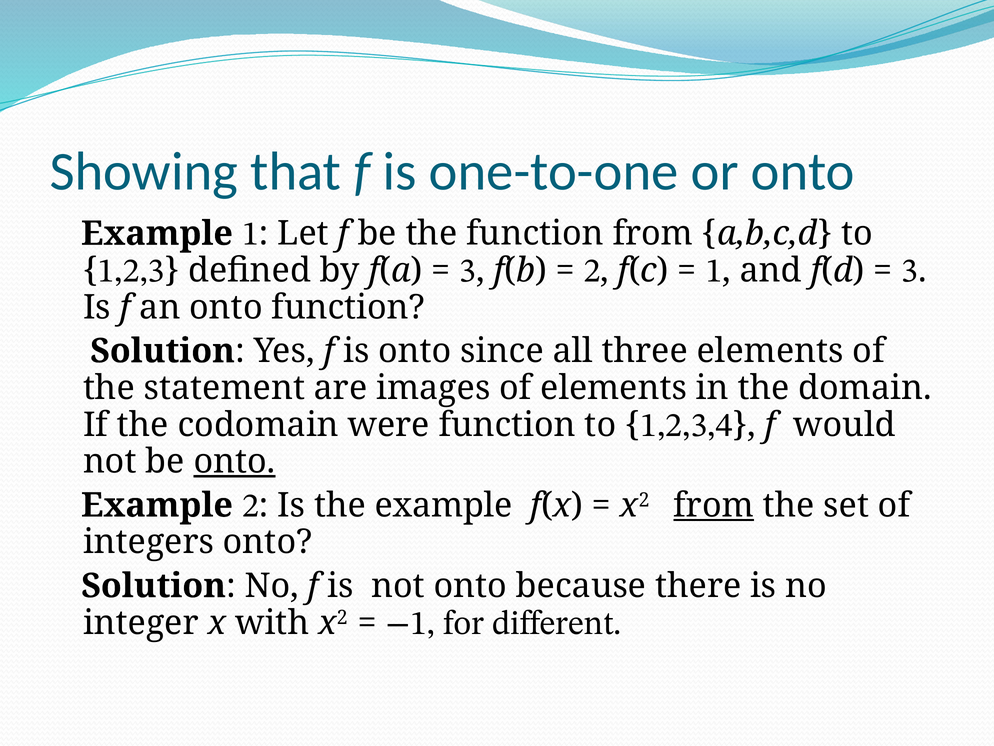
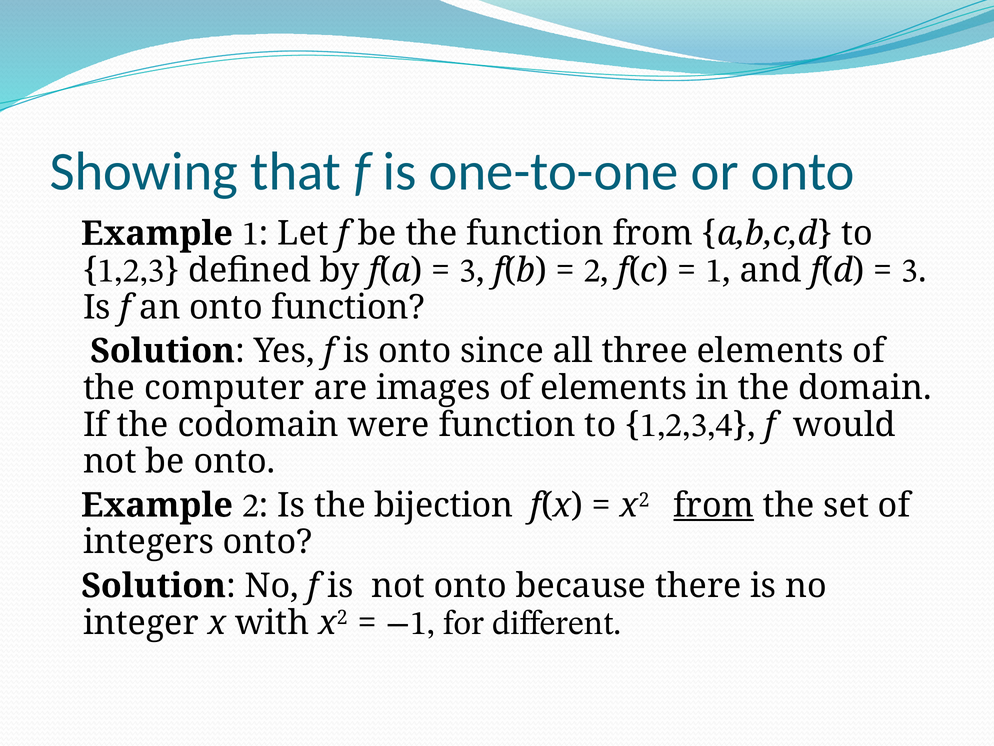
statement: statement -> computer (224, 388)
onto underline: present -> none (234, 461)
the example: example -> bijection (444, 505)
